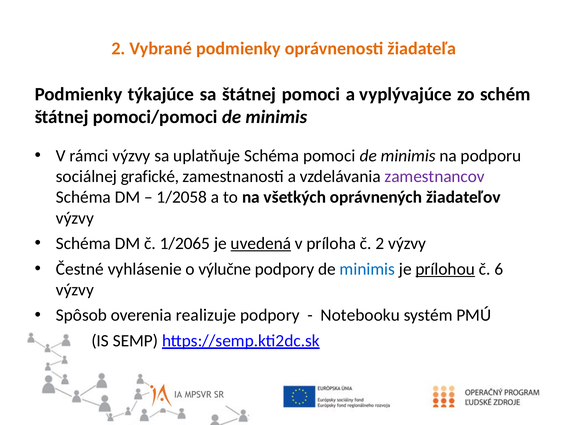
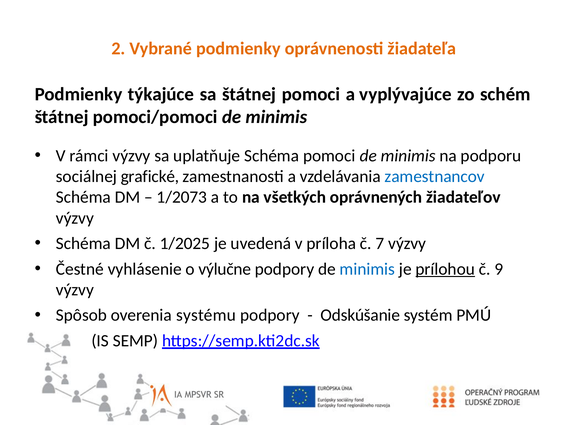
zamestnancov colour: purple -> blue (435, 177)
1/2058: 1/2058 -> 1/2073 (182, 197)
1/2065: 1/2065 -> 1/2025 (185, 244)
uvedená underline: present -> none (261, 244)
č 2: 2 -> 7 (380, 244)
6: 6 -> 9 (499, 269)
realizuje: realizuje -> systému (206, 315)
Notebooku: Notebooku -> Odskúšanie (360, 315)
